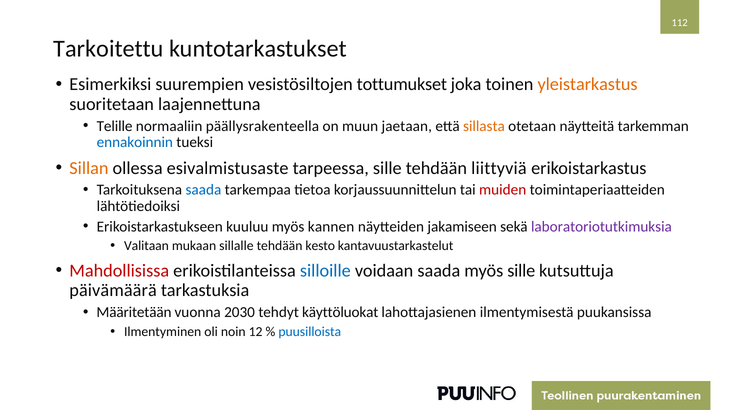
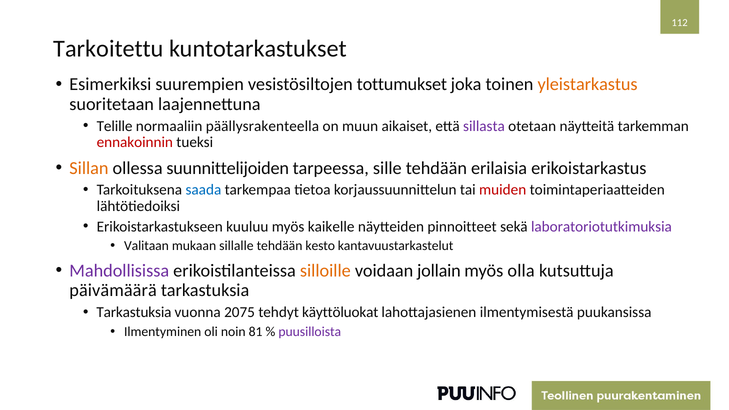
jaetaan: jaetaan -> aikaiset (407, 126)
sillasta colour: orange -> purple (484, 126)
ennakoinnin colour: blue -> red (135, 142)
esivalmistusaste: esivalmistusaste -> suunnittelijoiden (228, 168)
liittyviä: liittyviä -> erilaisia (499, 168)
kannen: kannen -> kaikelle (331, 227)
jakamiseen: jakamiseen -> pinnoitteet (462, 227)
Mahdollisissa colour: red -> purple (119, 271)
silloille colour: blue -> orange (325, 271)
voidaan saada: saada -> jollain (439, 271)
myös sille: sille -> olla (521, 271)
Määritetään: Määritetään -> Tarkastuksia (134, 312)
2030: 2030 -> 2075 (240, 312)
12: 12 -> 81 (256, 332)
puusilloista colour: blue -> purple (310, 332)
